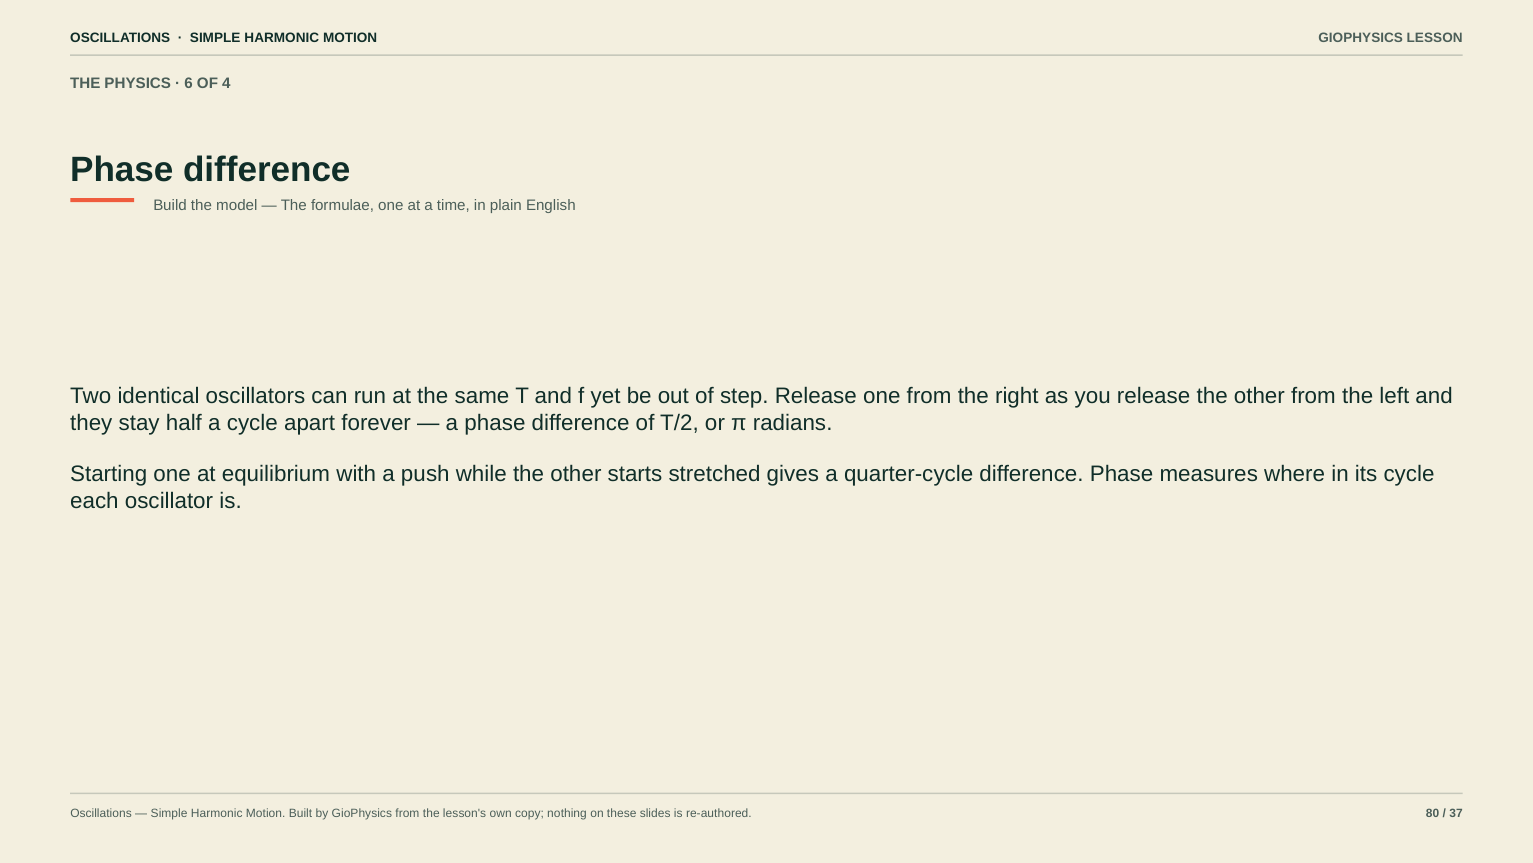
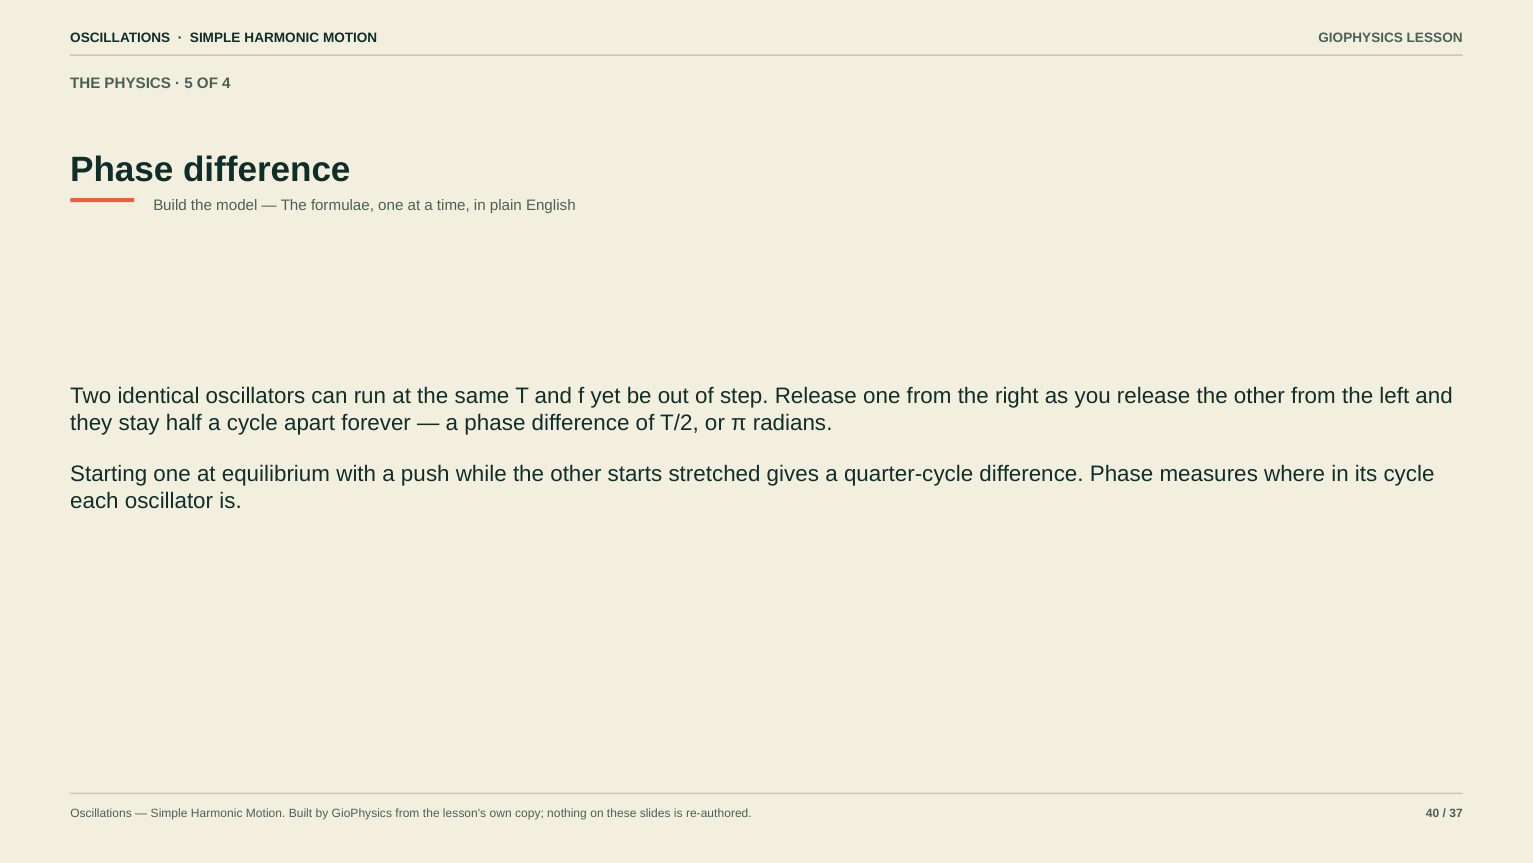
6: 6 -> 5 (188, 84)
80: 80 -> 40 (1433, 813)
